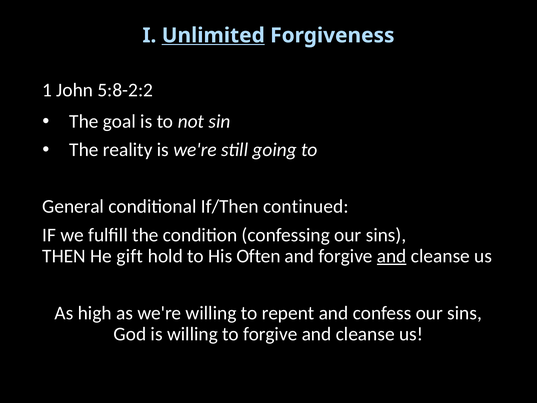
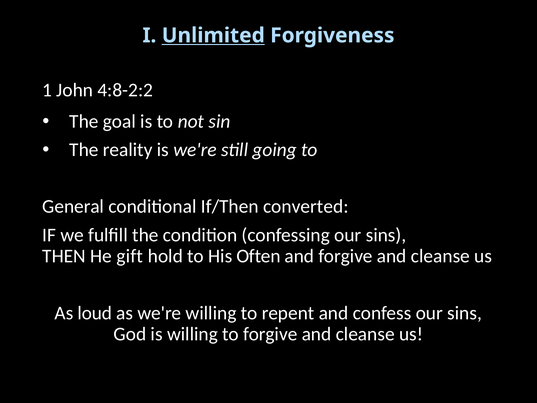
5:8-2:2: 5:8-2:2 -> 4:8-2:2 (125, 90)
continued: continued -> converted (306, 206)
and underline: present -> none (392, 256)
high: high -> loud (95, 313)
